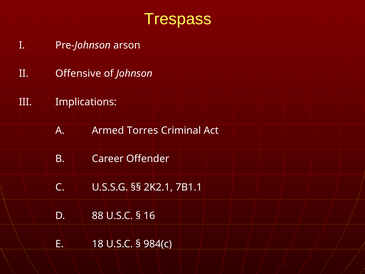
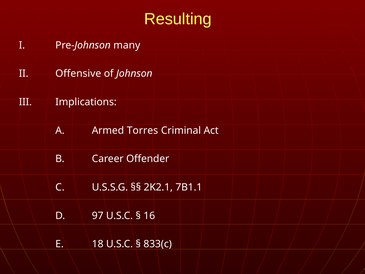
Trespass: Trespass -> Resulting (178, 19)
arson: arson -> many (127, 45)
88: 88 -> 97 (98, 215)
984(c: 984(c -> 833(c (158, 244)
